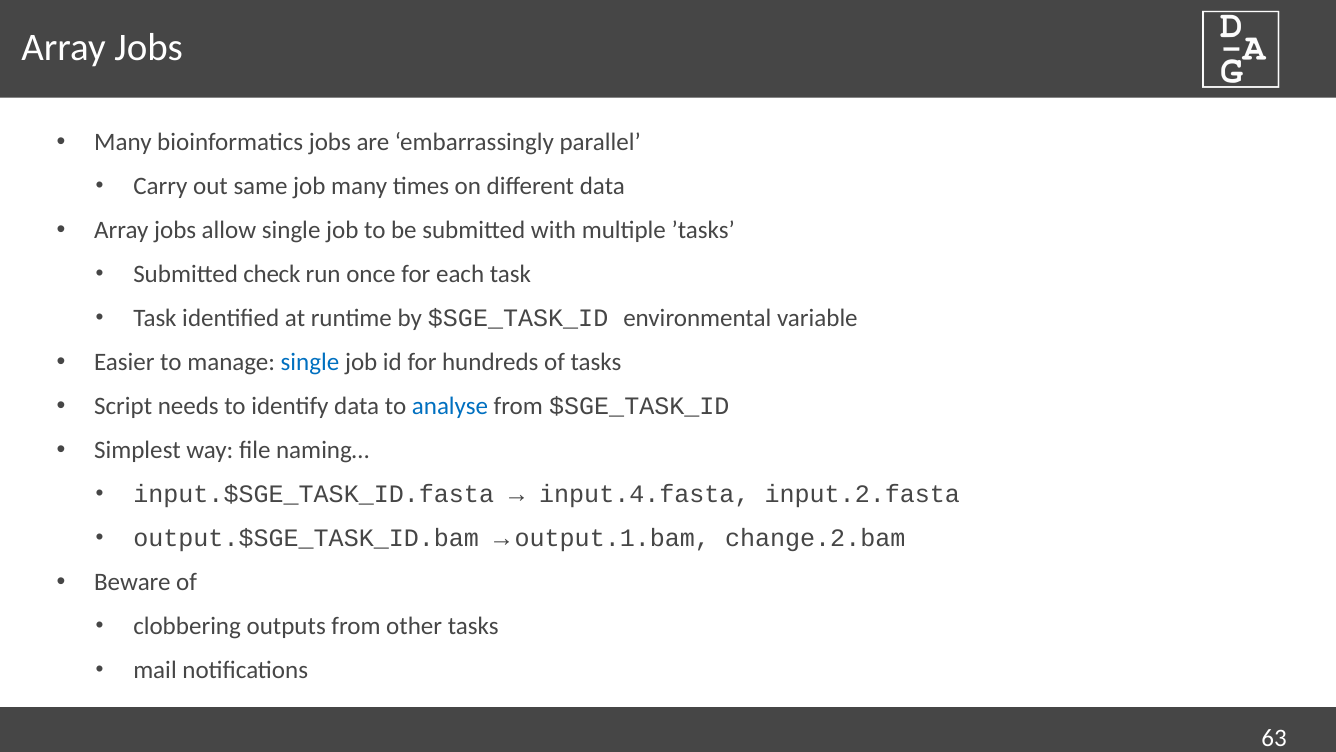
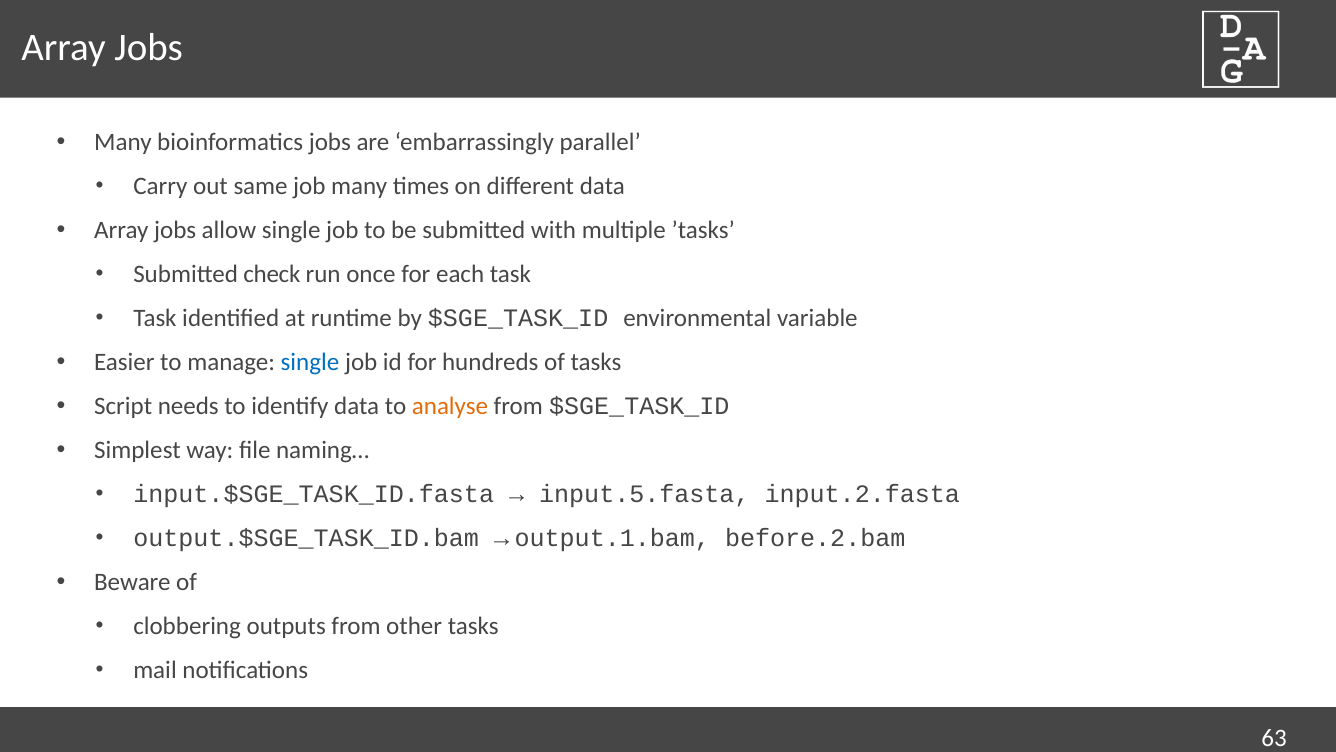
analyse colour: blue -> orange (450, 406)
input.4.fasta: input.4.fasta -> input.5.fasta (644, 494)
change.2.bam: change.2.bam -> before.2.bam (815, 538)
